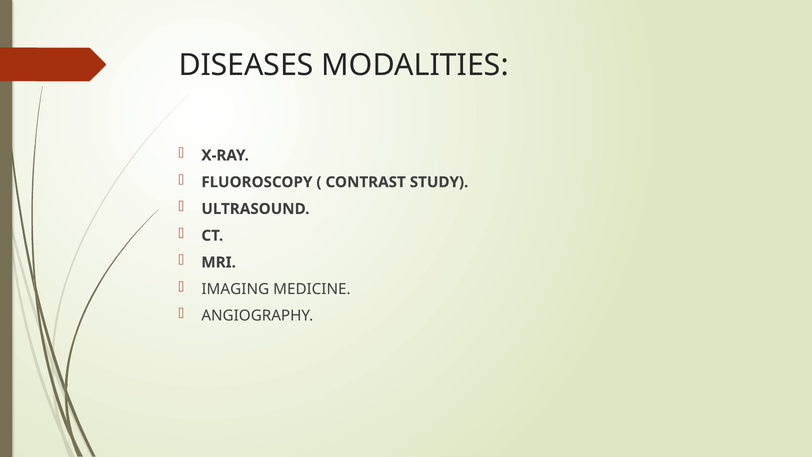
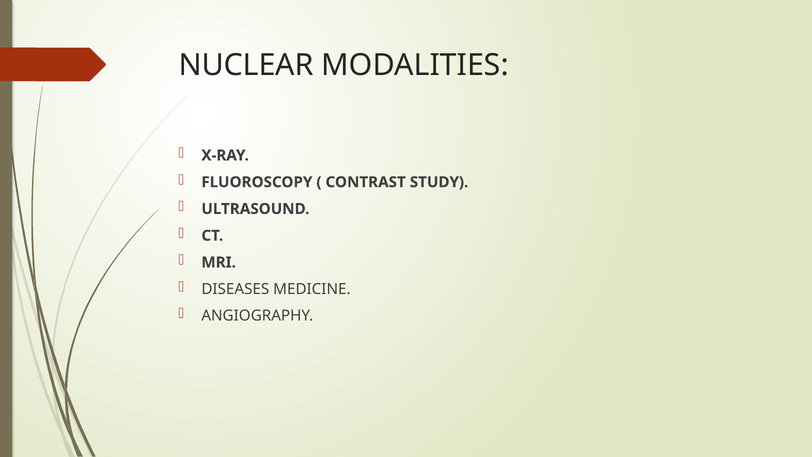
DISEASES: DISEASES -> NUCLEAR (246, 65)
IMAGING: IMAGING -> DISEASES (235, 289)
